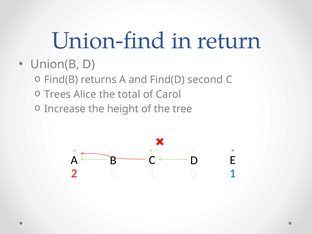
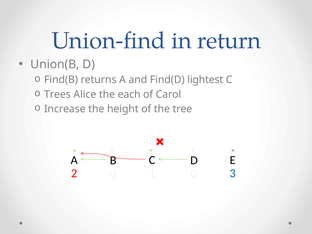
second: second -> lightest (205, 80)
total: total -> each (129, 94)
1 0 1: 1 -> 3 (233, 173)
